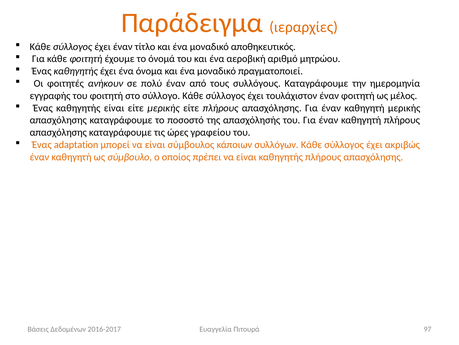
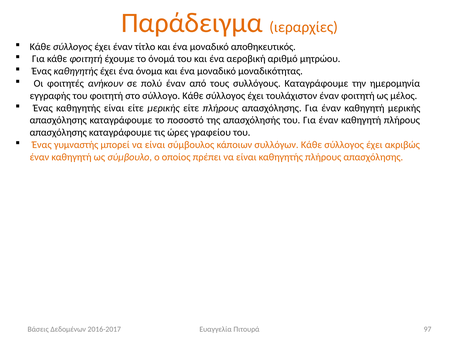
πραγματοποιεί: πραγματοποιεί -> μοναδικότητας (271, 71)
adaptation: adaptation -> γυμναστής (76, 144)
